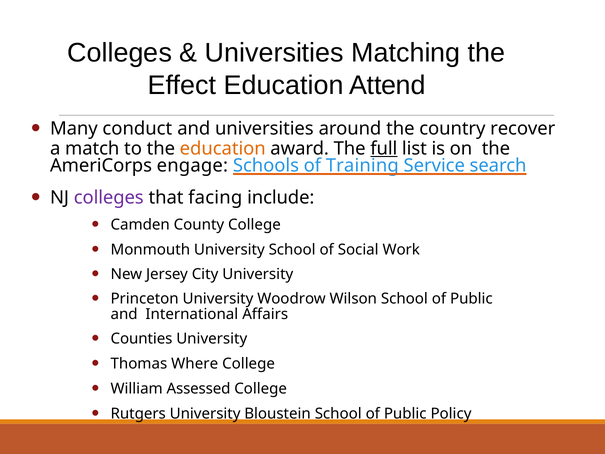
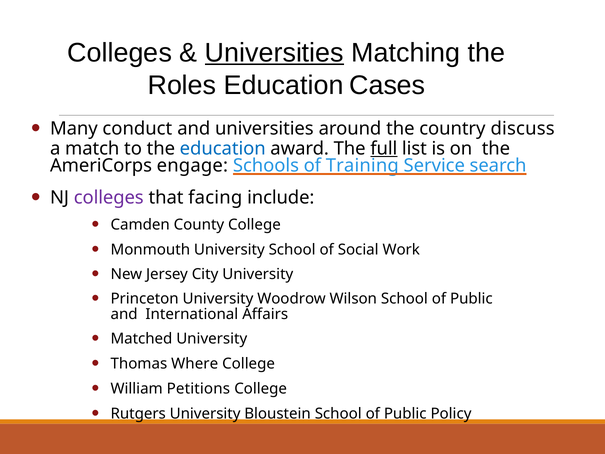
Universities underline: none -> present (274, 53)
Effect: Effect -> Roles (182, 85)
Attend: Attend -> Cases (387, 85)
recover: recover -> discuss (523, 129)
education colour: orange -> blue (223, 149)
Counties: Counties -> Matched (141, 339)
Assessed: Assessed -> Petitions (198, 388)
